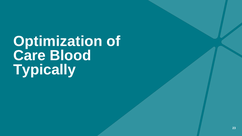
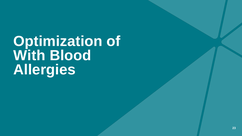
Care: Care -> With (29, 56)
Typically: Typically -> Allergies (44, 70)
